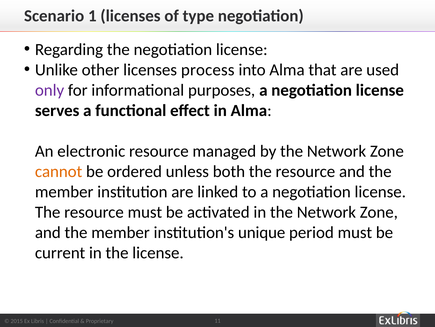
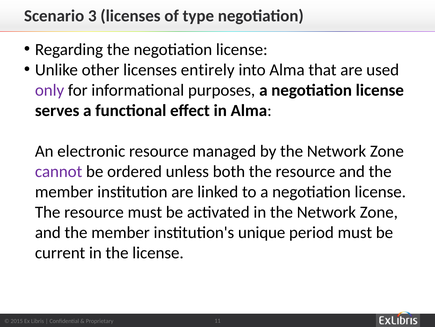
1: 1 -> 3 (92, 16)
process: process -> entirely (208, 70)
cannot colour: orange -> purple (59, 171)
